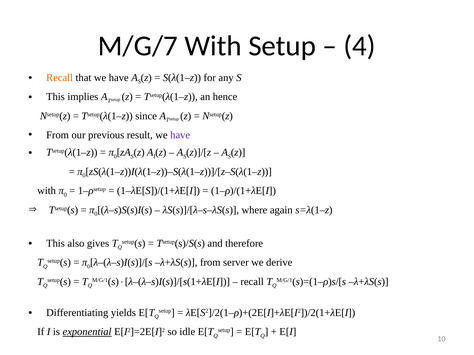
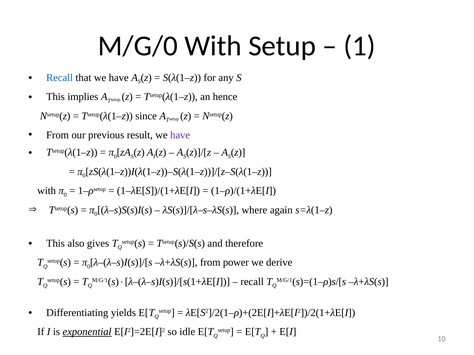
M/G/7: M/G/7 -> M/G/0 (138, 46)
4: 4 -> 1 (360, 46)
Recall colour: orange -> blue (60, 78)
server: server -> power (236, 263)
